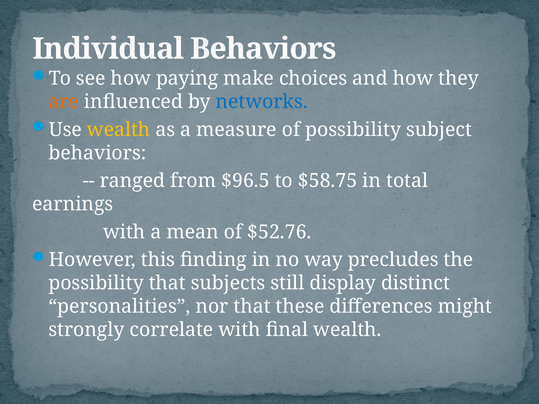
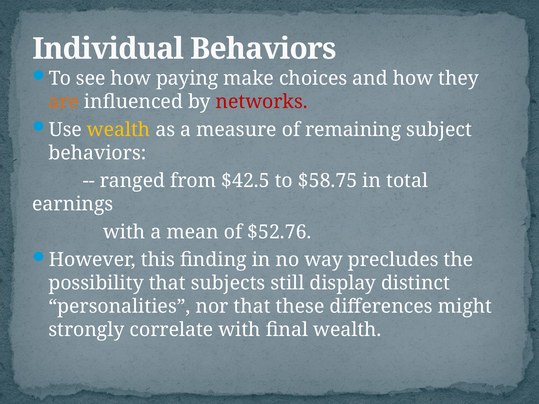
networks colour: blue -> red (262, 102)
of possibility: possibility -> remaining (353, 130)
$96.5: $96.5 -> $42.5 (246, 181)
